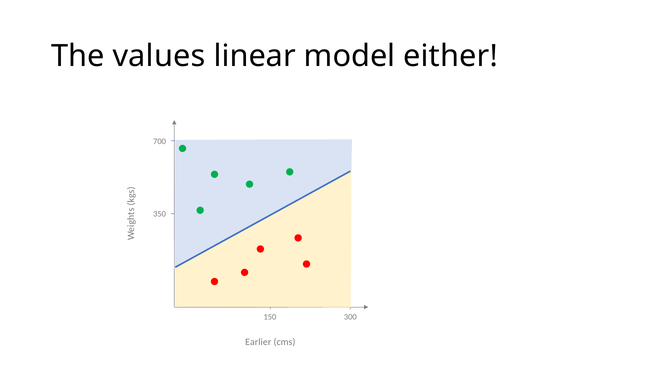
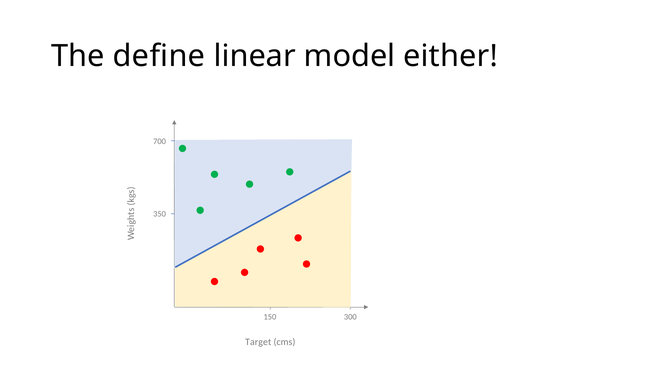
values: values -> define (159, 56)
Earlier: Earlier -> Target (258, 342)
